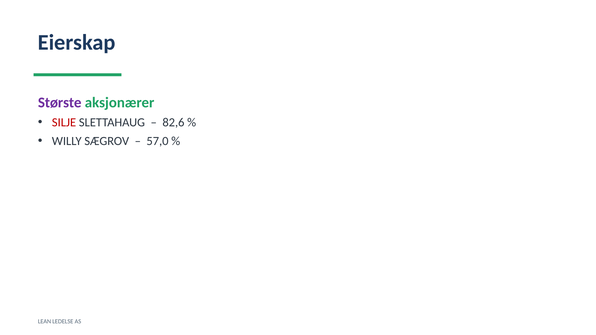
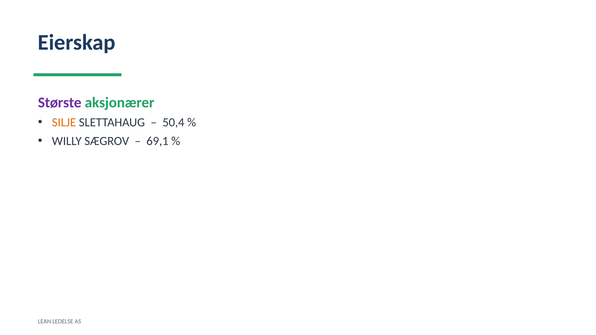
SILJE colour: red -> orange (64, 123)
82,6: 82,6 -> 50,4 (173, 123)
57,0: 57,0 -> 69,1 (157, 141)
